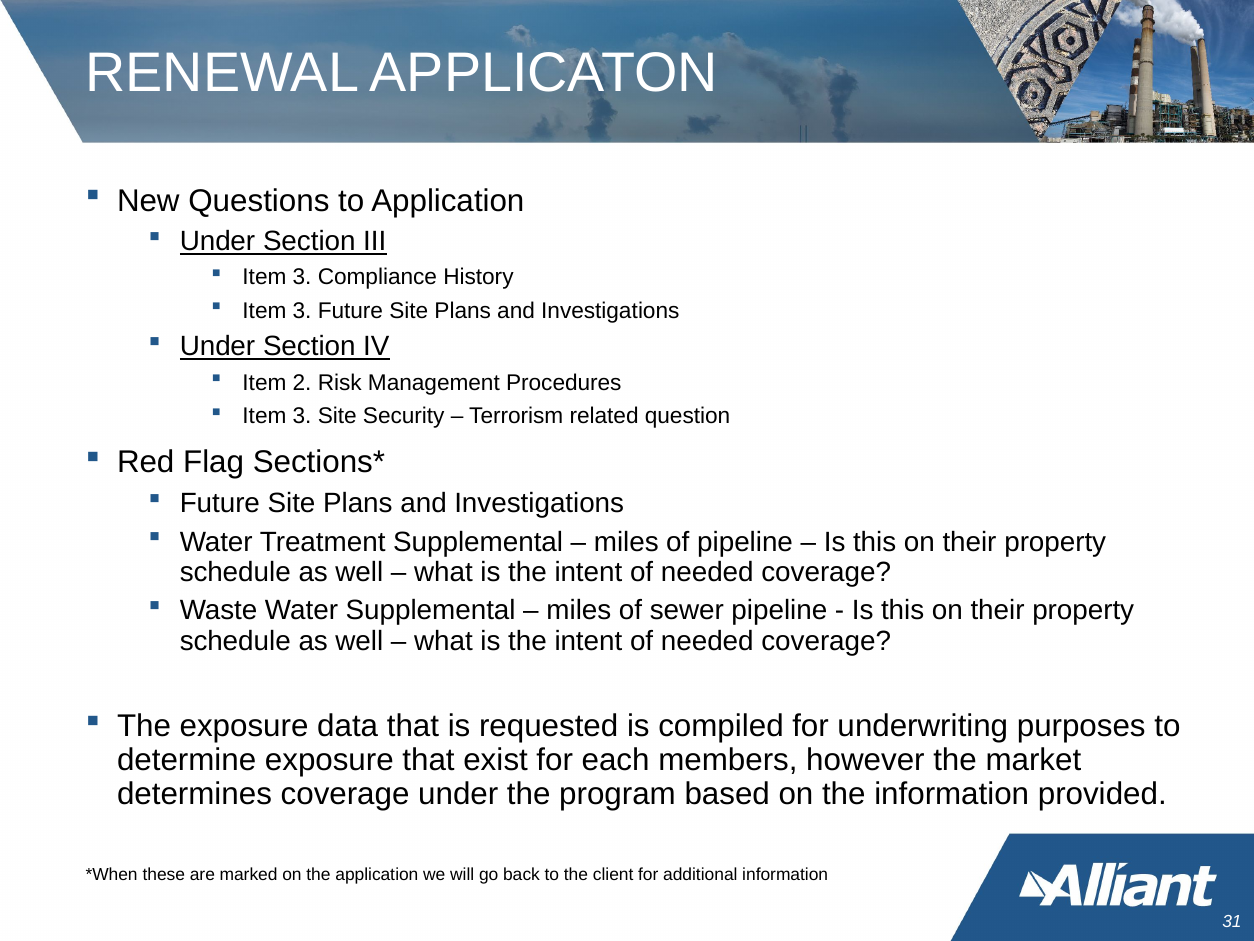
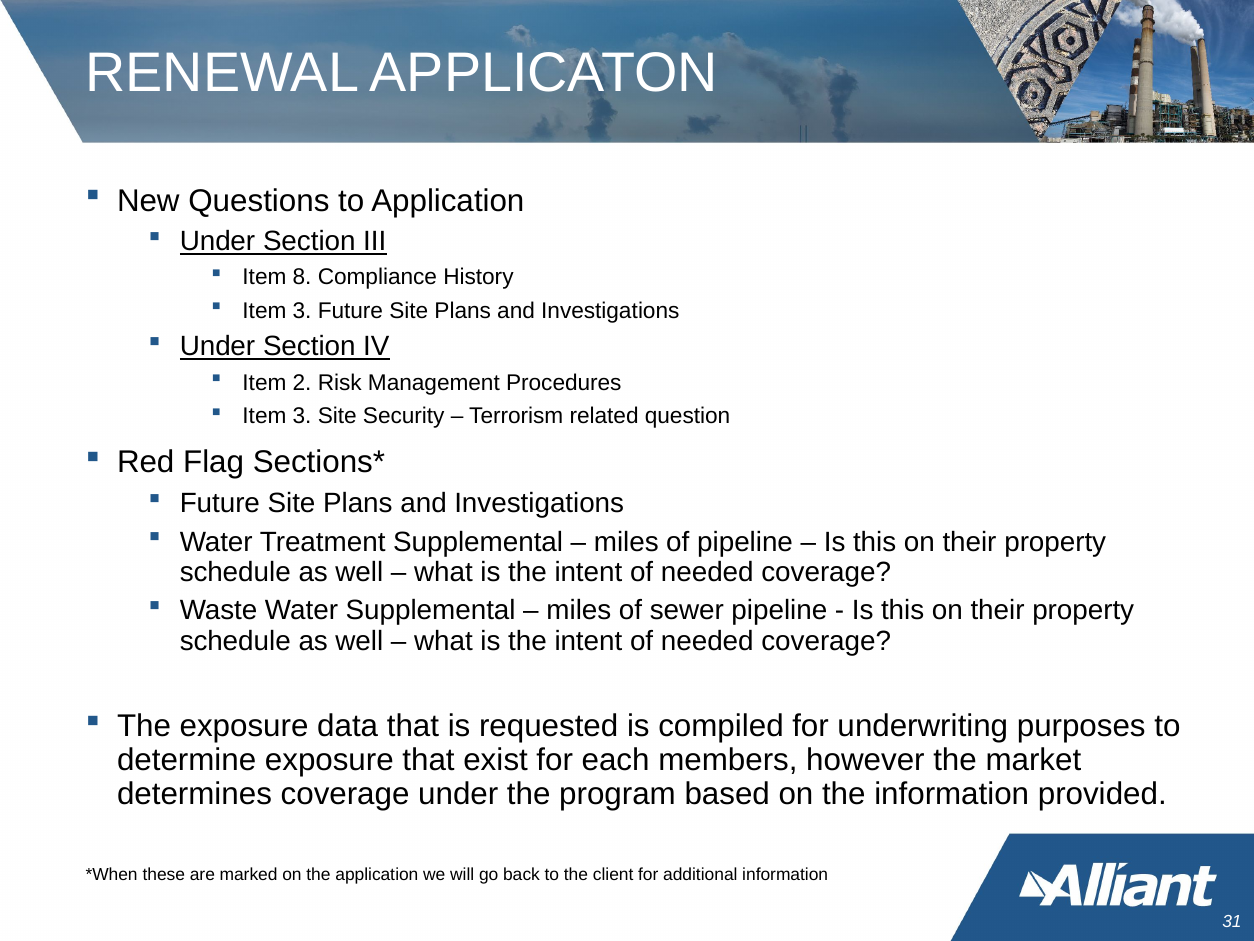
3: 3 -> 8 (302, 277)
